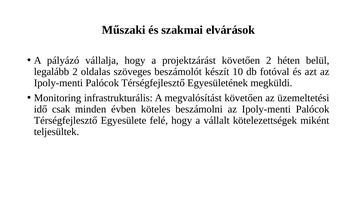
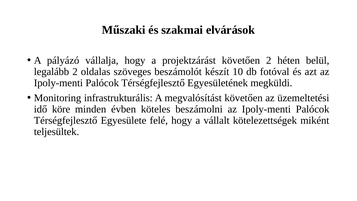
csak: csak -> köre (61, 109)
